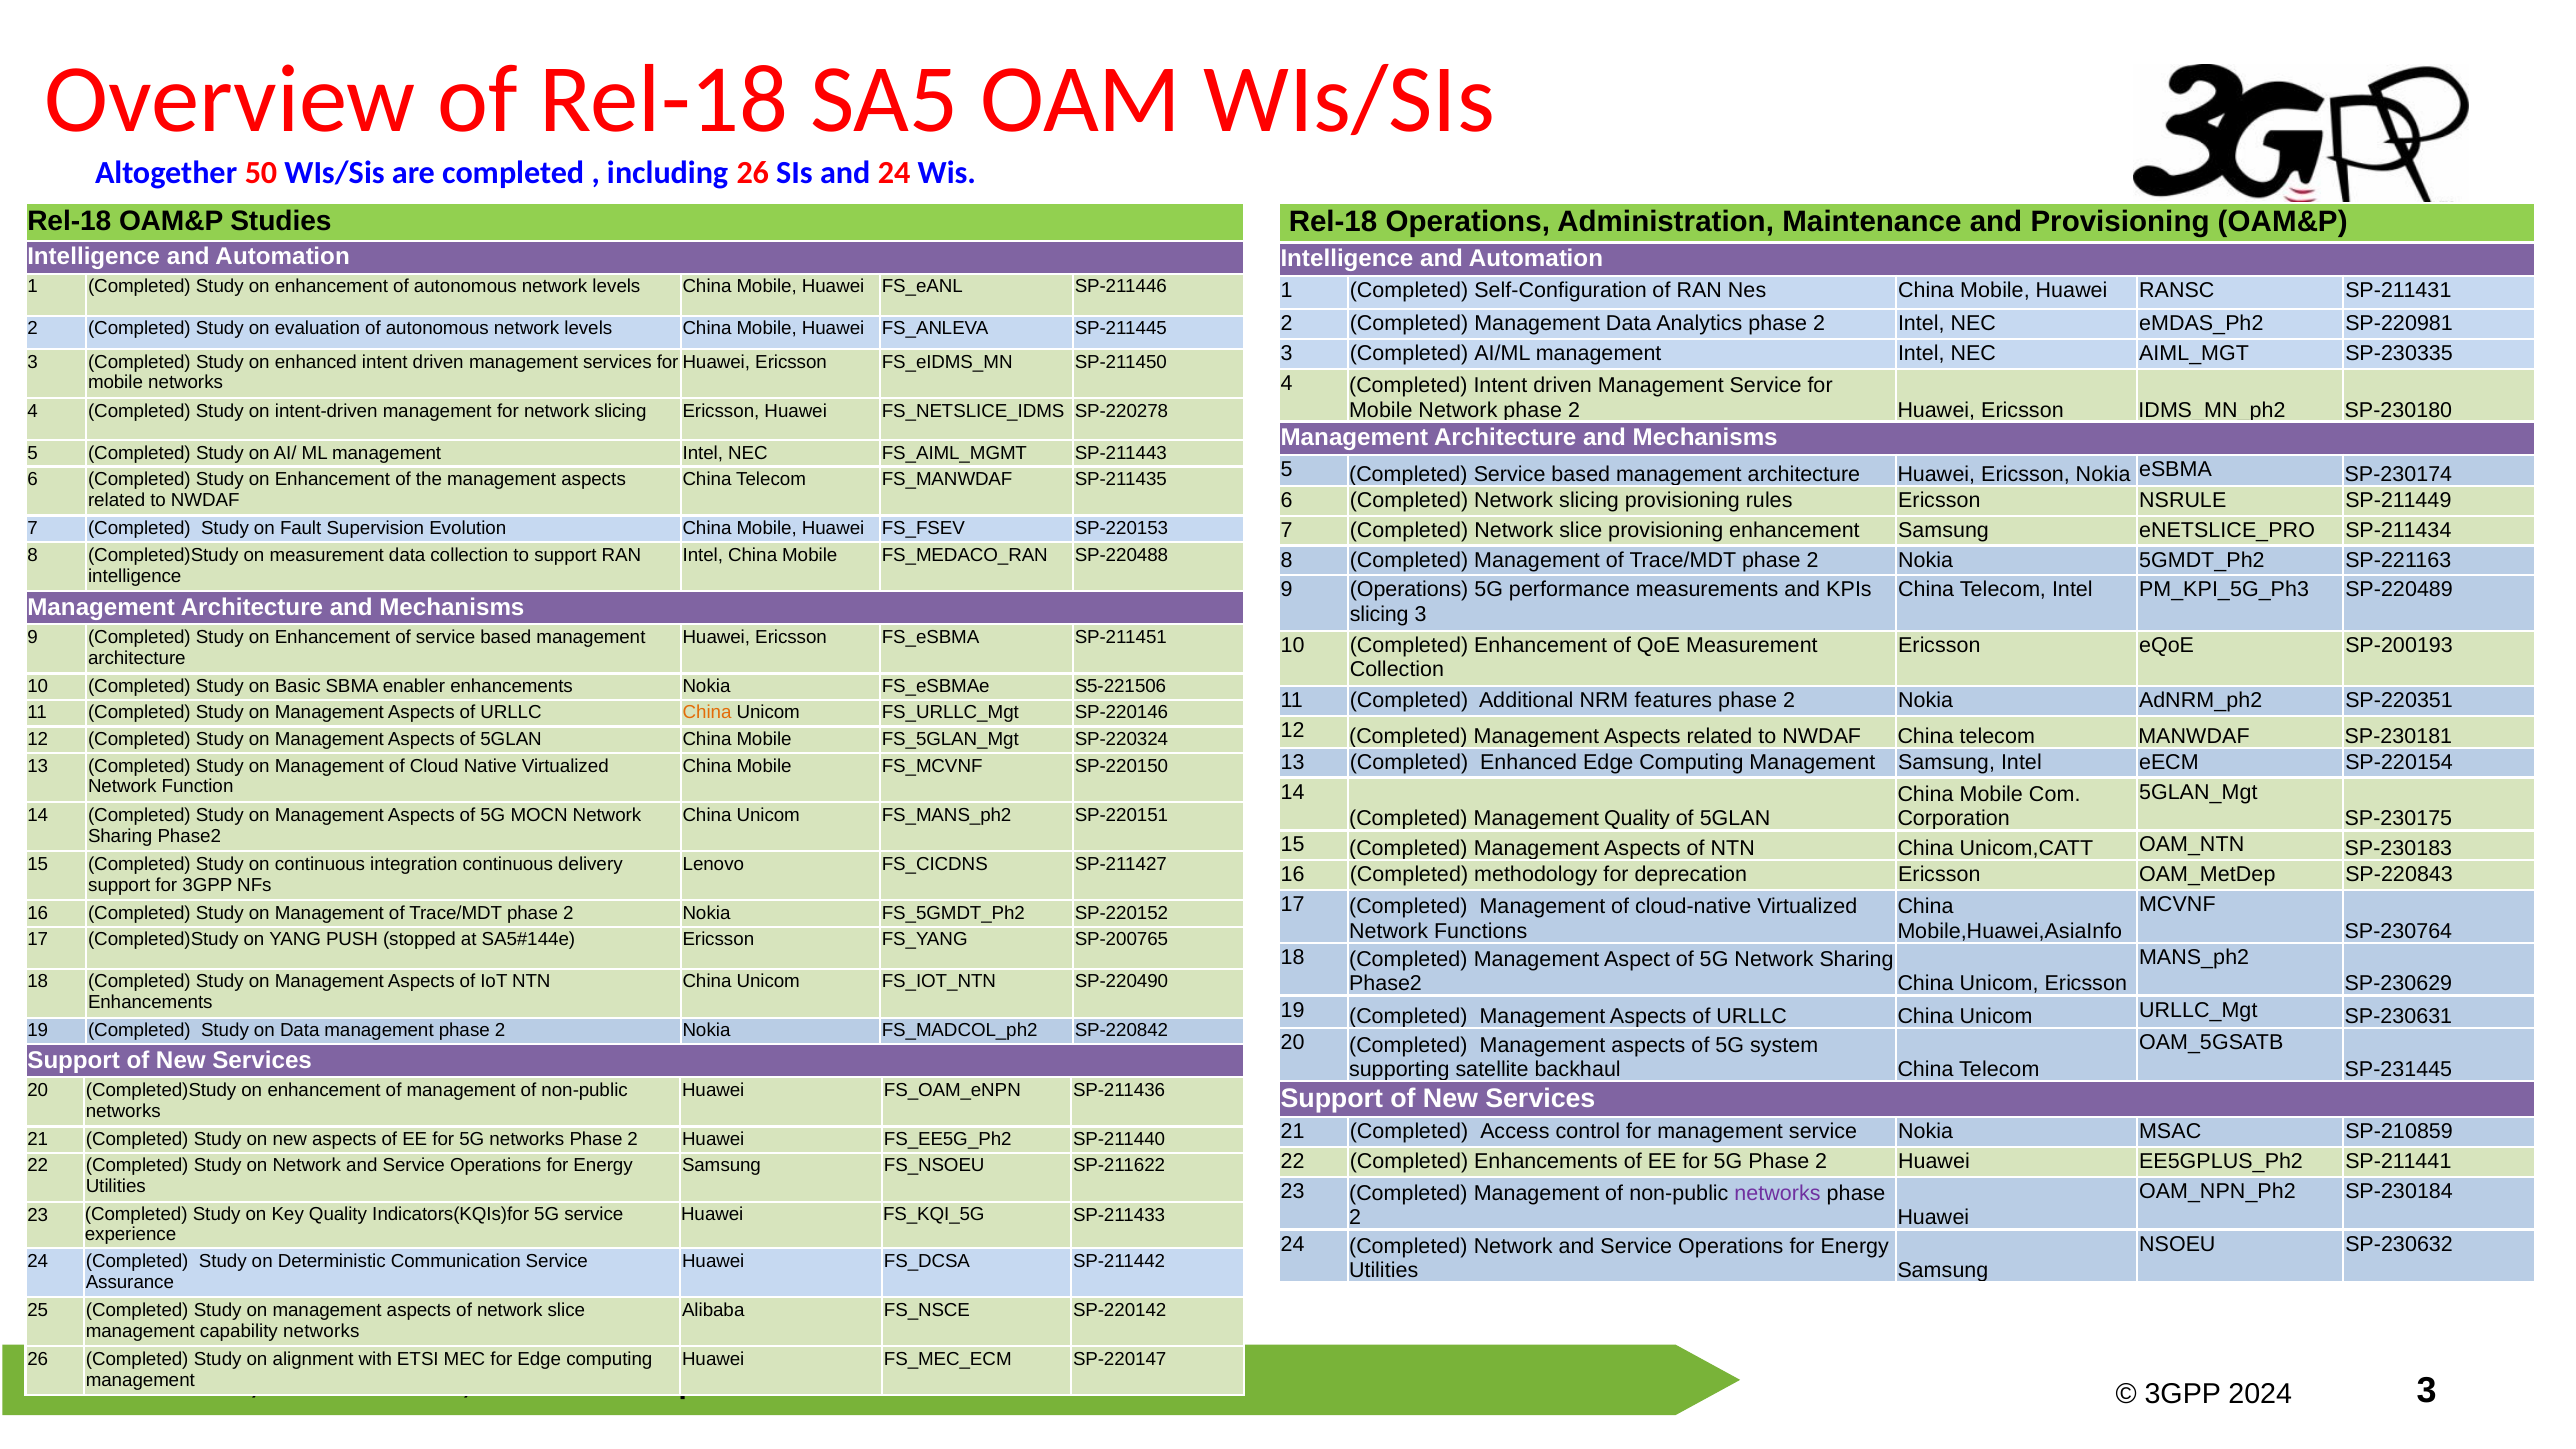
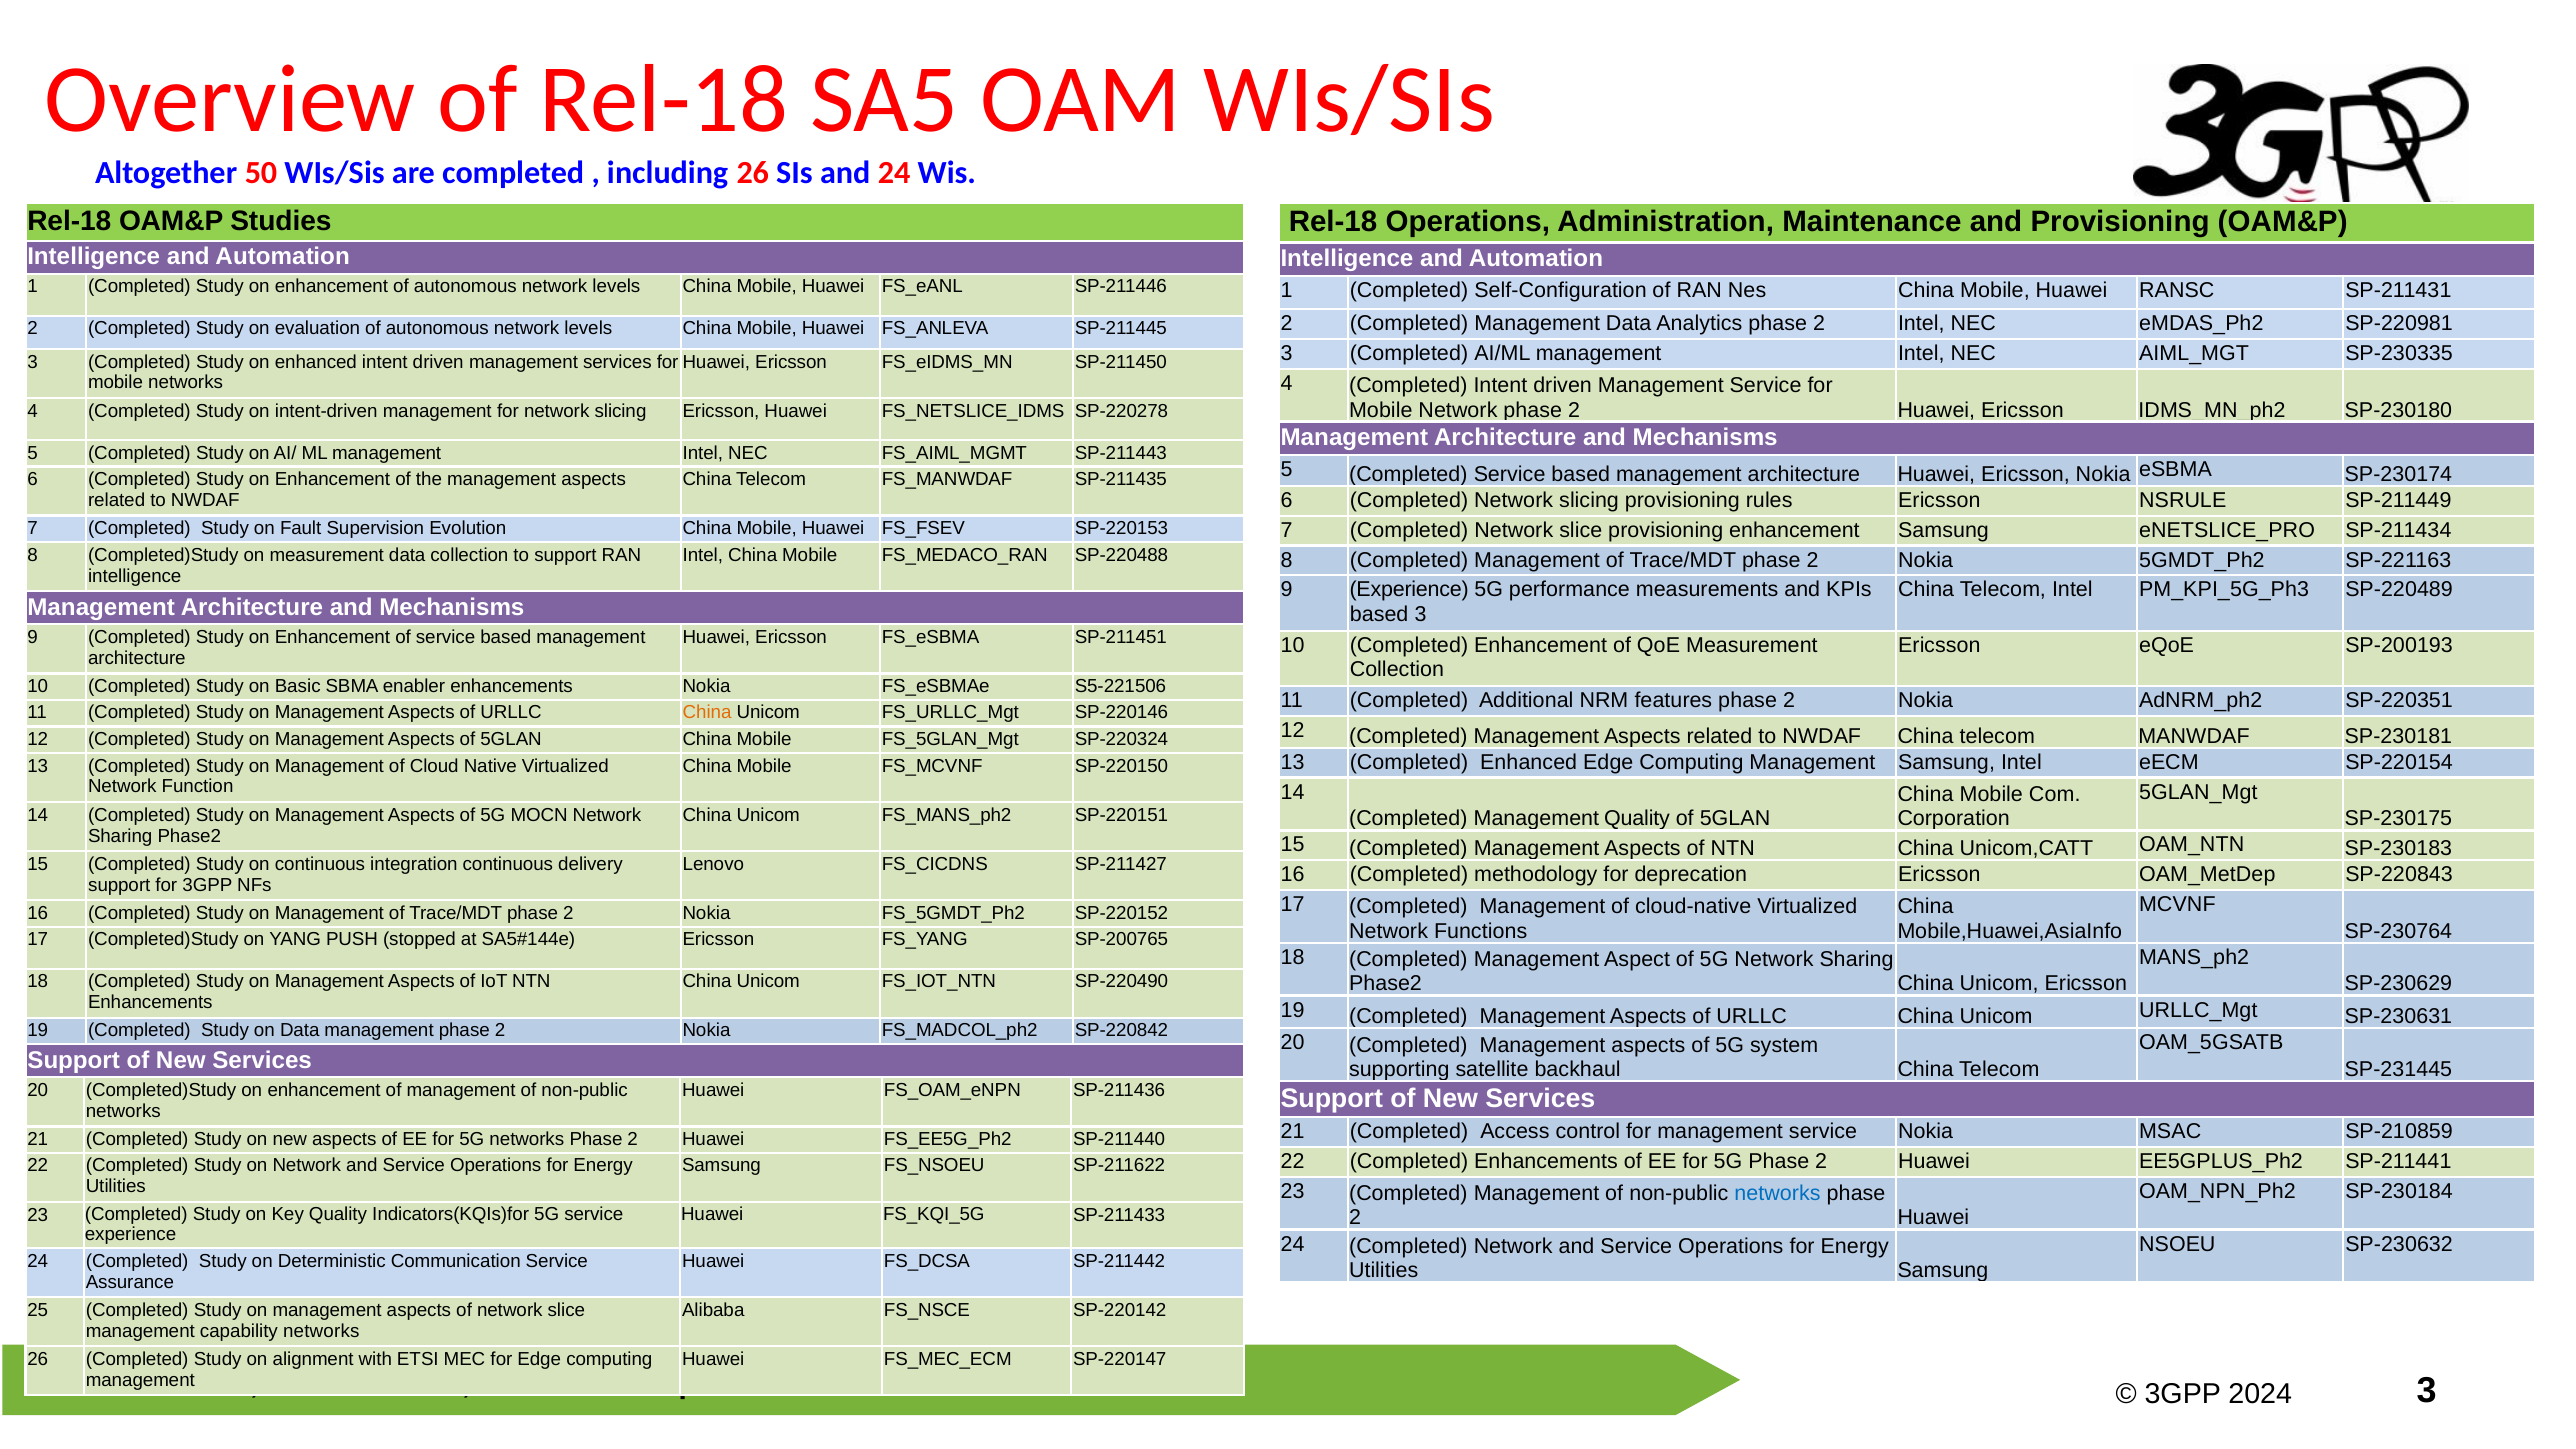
9 Operations: Operations -> Experience (1409, 590)
slicing: slicing -> based (1379, 614)
networks colour: purple -> blue (1778, 1194)
